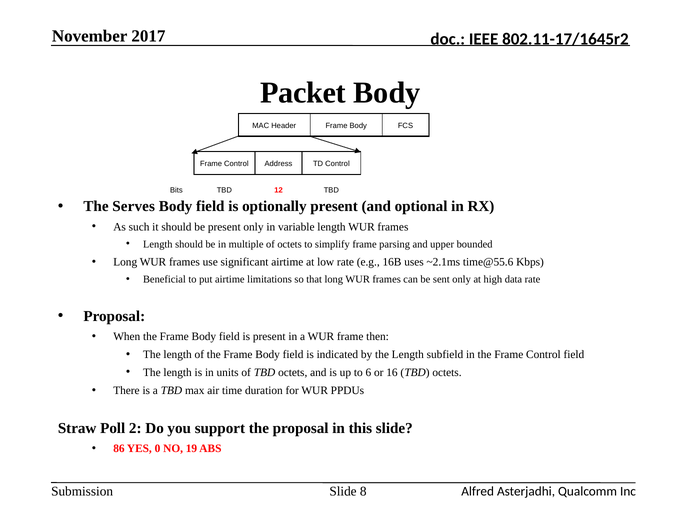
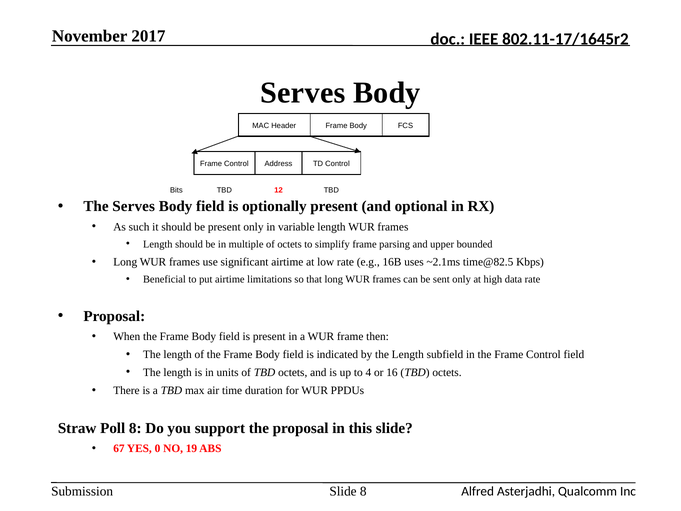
Packet: Packet -> Serves (303, 93)
time@55.6: time@55.6 -> time@82.5 (488, 262)
6: 6 -> 4 (368, 372)
Poll 2: 2 -> 8 (135, 428)
86: 86 -> 67 (119, 448)
